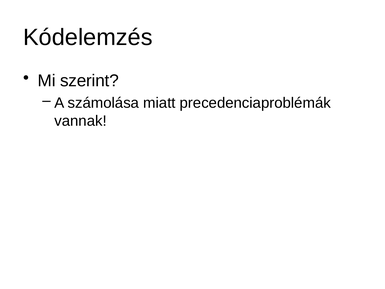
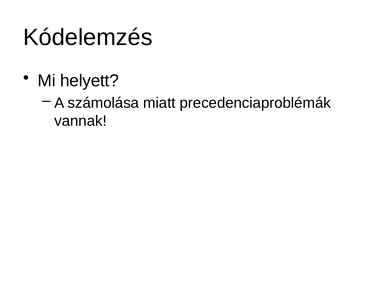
szerint: szerint -> helyett (89, 81)
